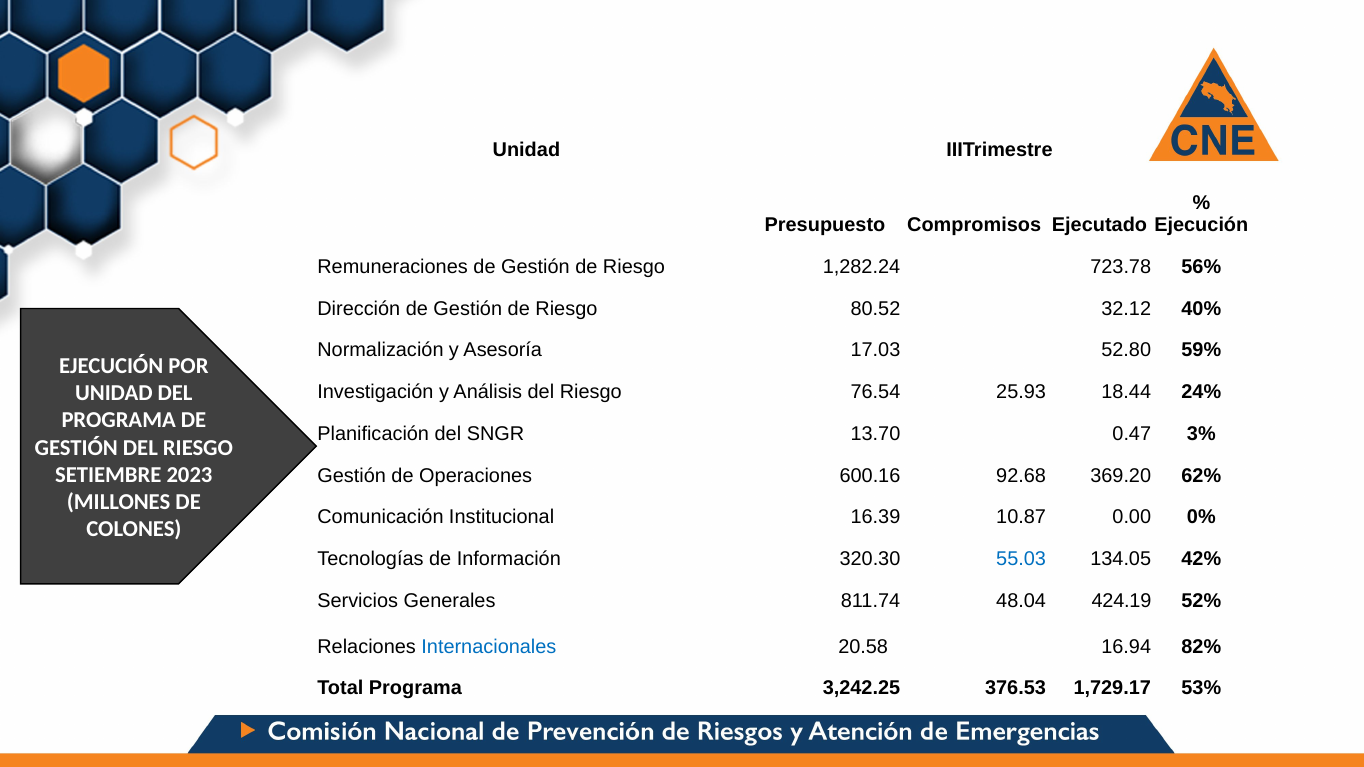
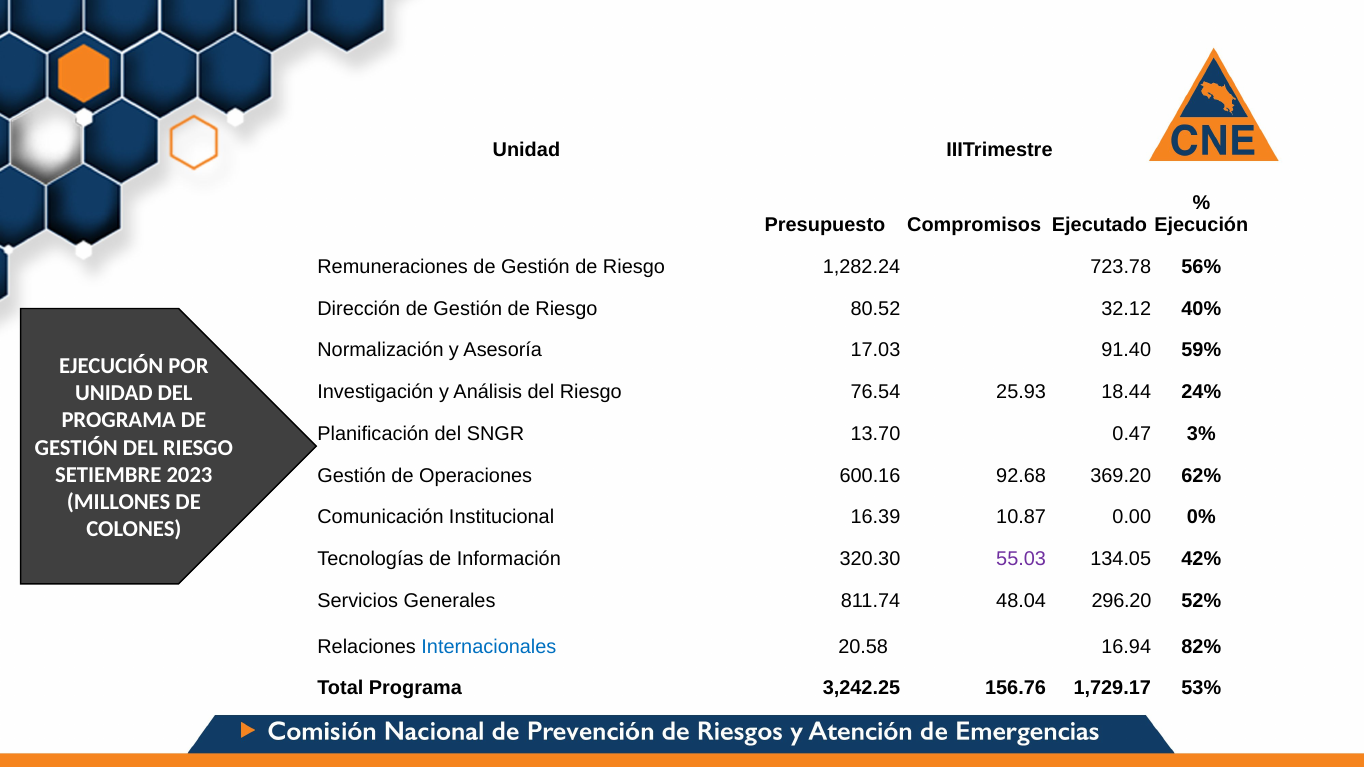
52.80: 52.80 -> 91.40 (1126, 350)
55.03 colour: blue -> purple (1021, 559)
424.19: 424.19 -> 296.20 (1121, 601)
376.53: 376.53 -> 156.76 (1016, 689)
